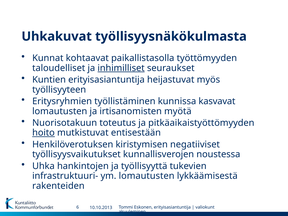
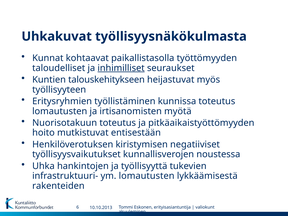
Kuntien erityisasiantuntija: erityisasiantuntija -> talouskehitykseen (106, 80)
kunnissa kasvavat: kasvavat -> toteutus (217, 101)
hoito underline: present -> none (43, 133)
